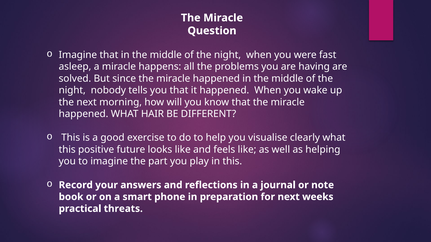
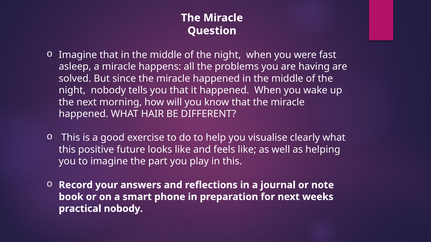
practical threats: threats -> nobody (123, 209)
